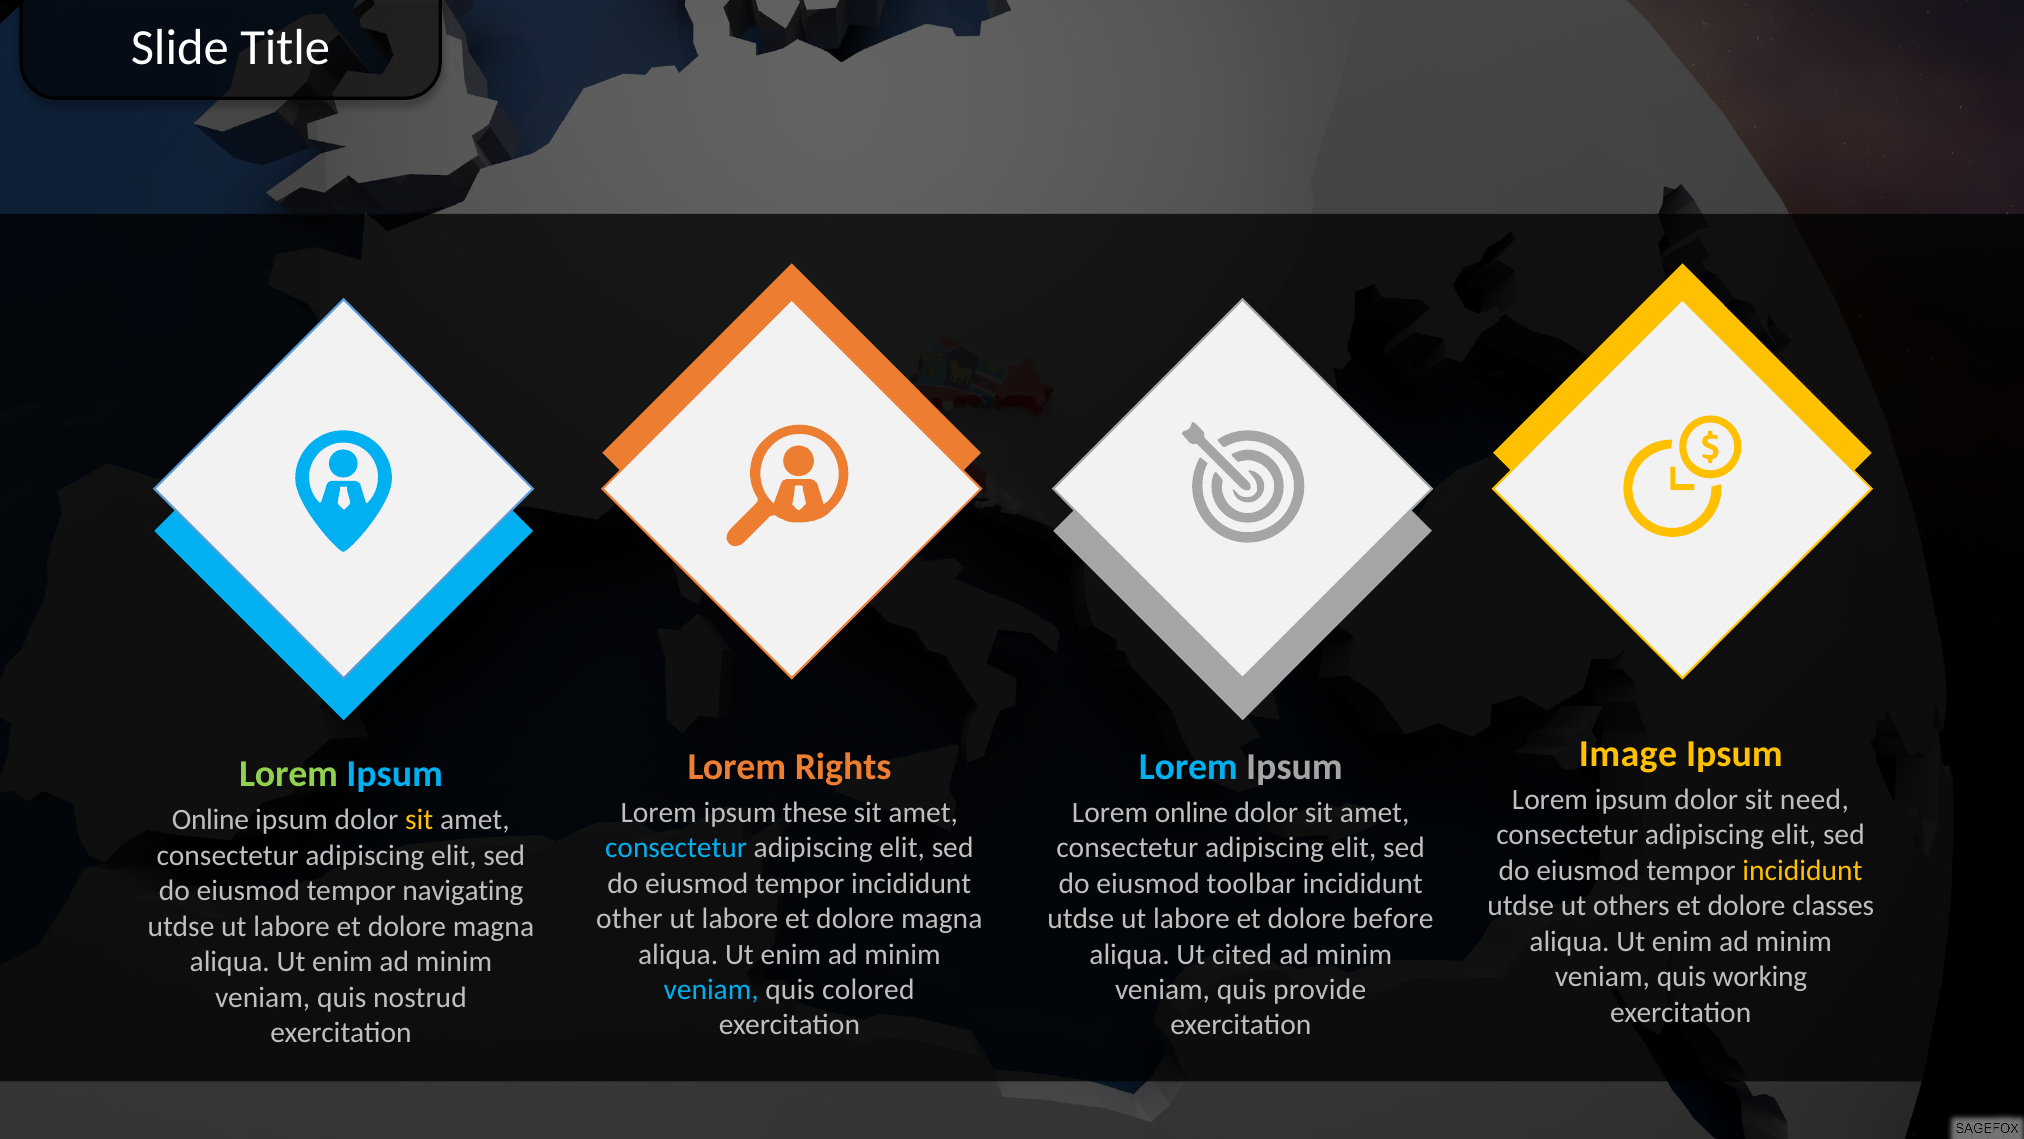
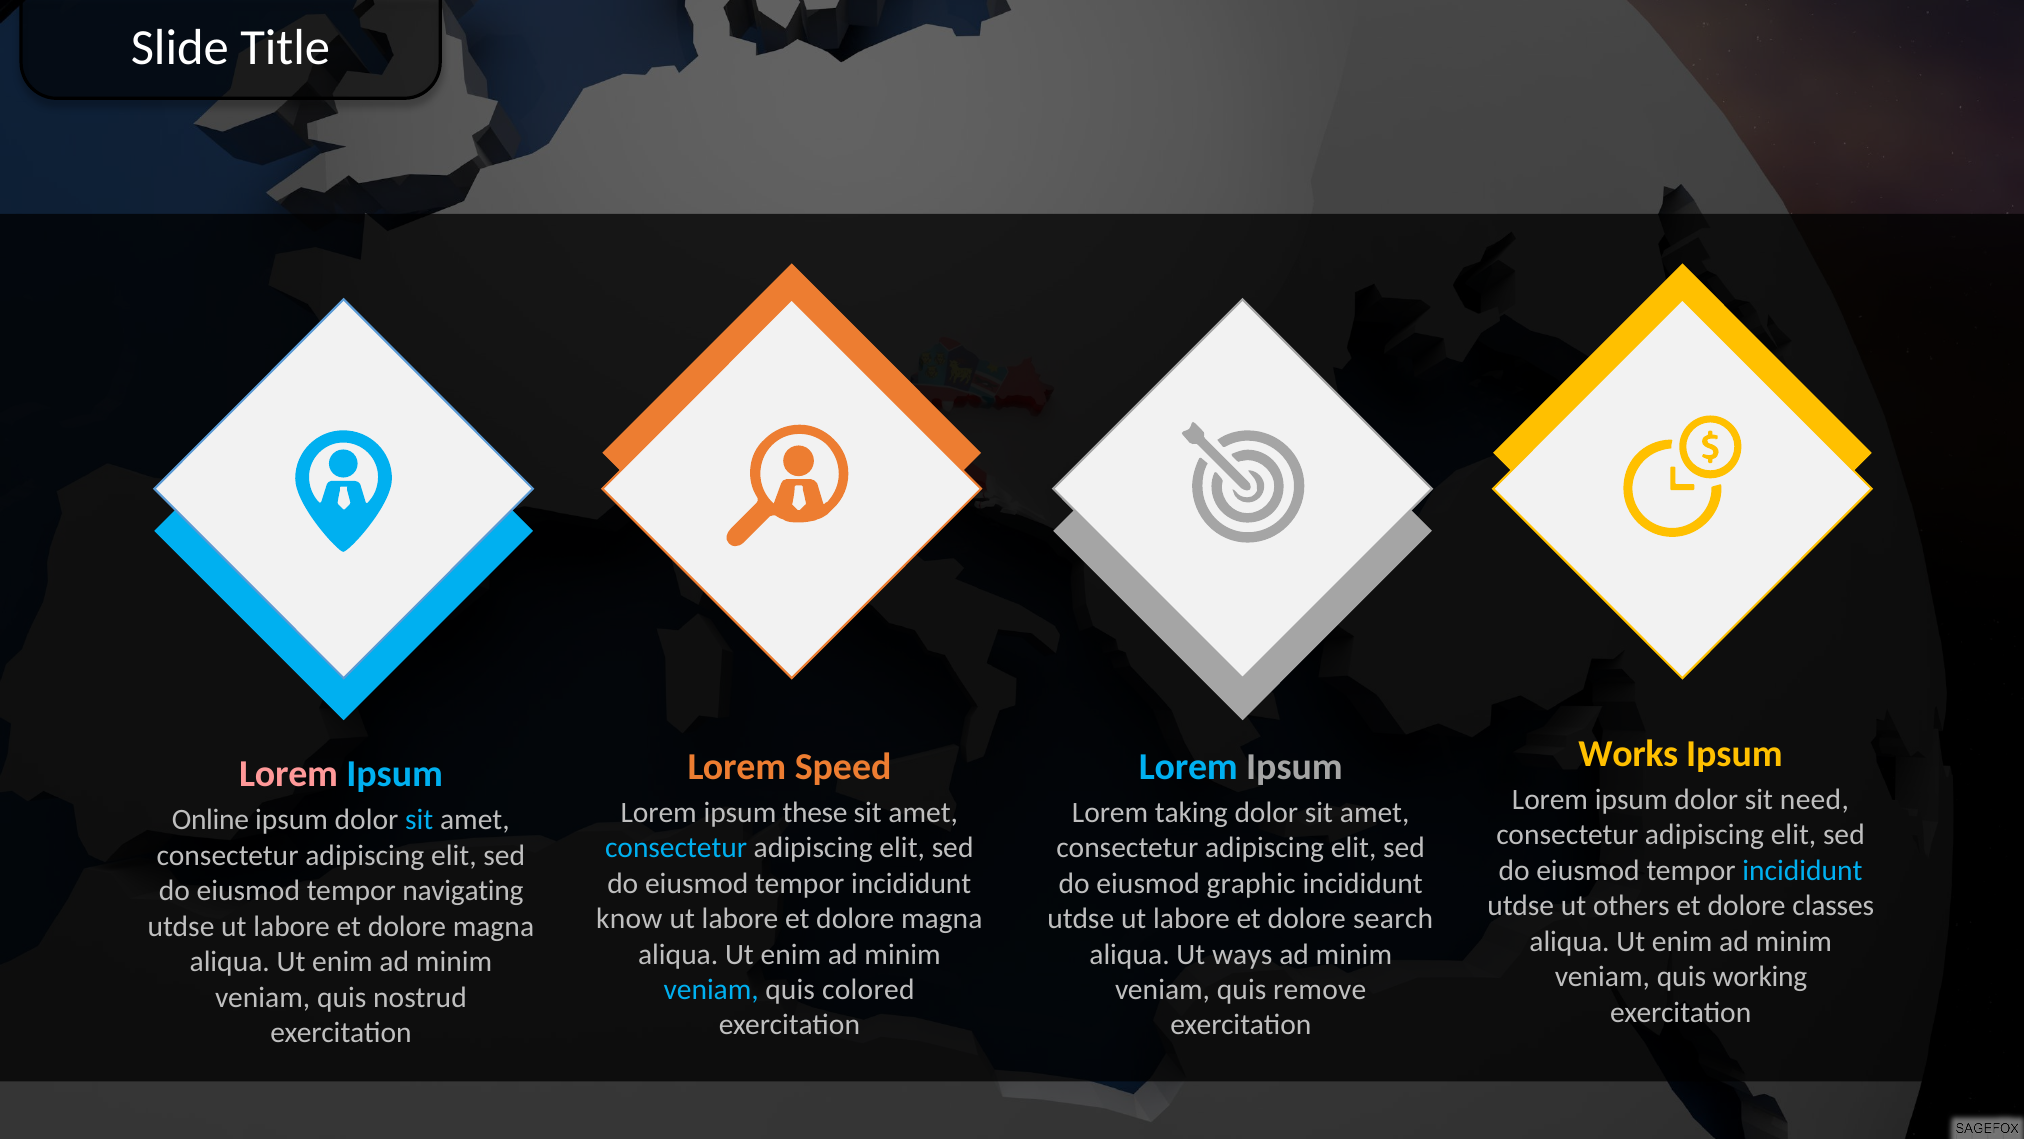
Image: Image -> Works (1628, 753)
Rights: Rights -> Speed (843, 766)
Lorem colour: light green -> pink (289, 774)
Lorem online: online -> taking (1191, 812)
sit colour: yellow -> light blue (419, 820)
incididunt colour: yellow -> light blue (1803, 870)
toolbar: toolbar -> graphic (1251, 883)
other: other -> know (629, 918)
before: before -> search (1393, 918)
cited: cited -> ways (1242, 954)
provide: provide -> remove (1320, 989)
